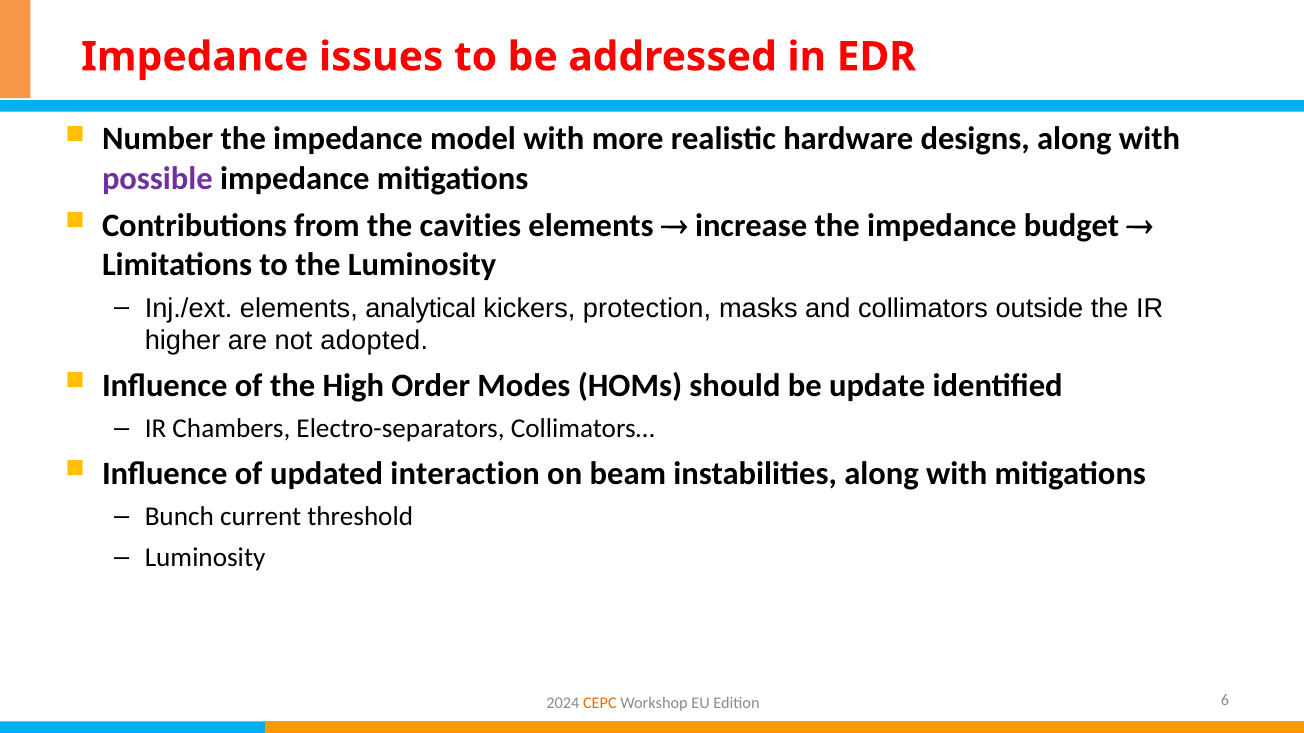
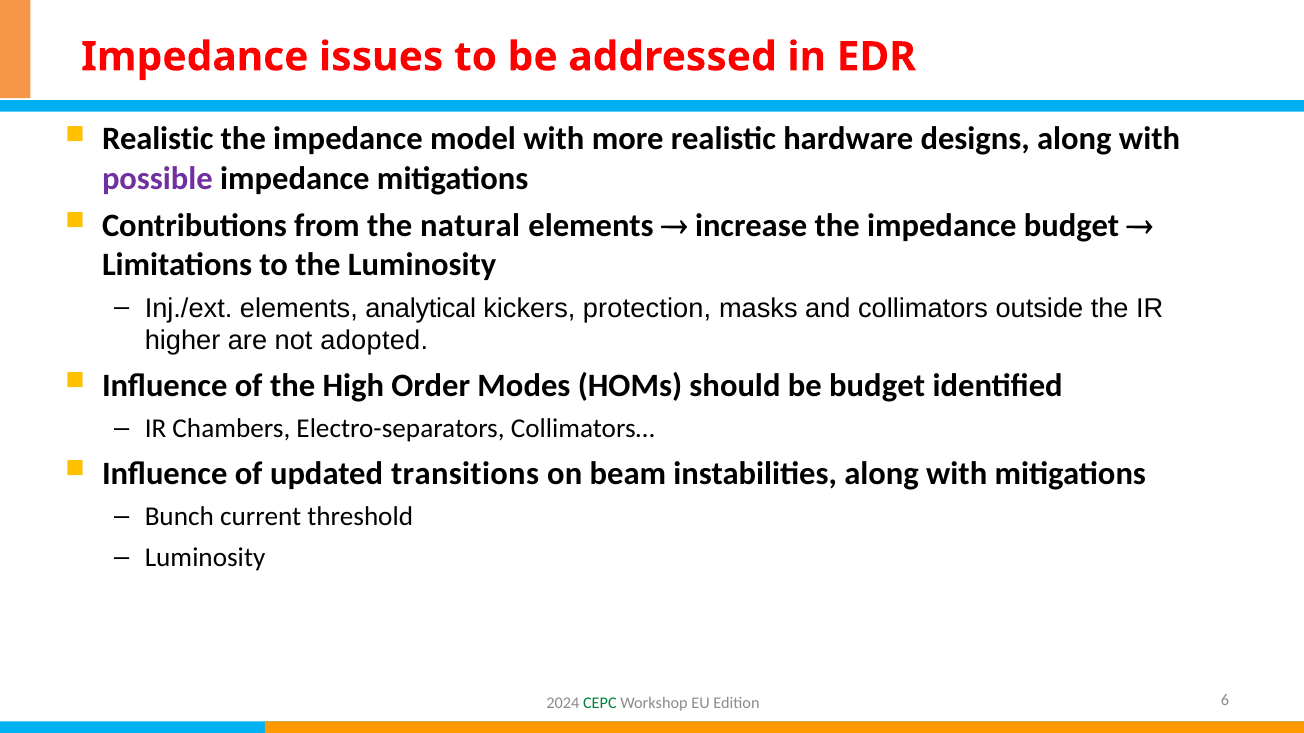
Number: Number -> Realistic (158, 139)
cavities: cavities -> natural (470, 226)
be update: update -> budget (877, 386)
interaction: interaction -> transitions (465, 474)
CEPC colour: orange -> green (600, 703)
